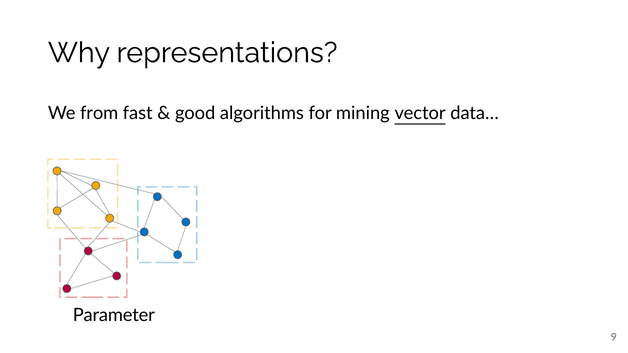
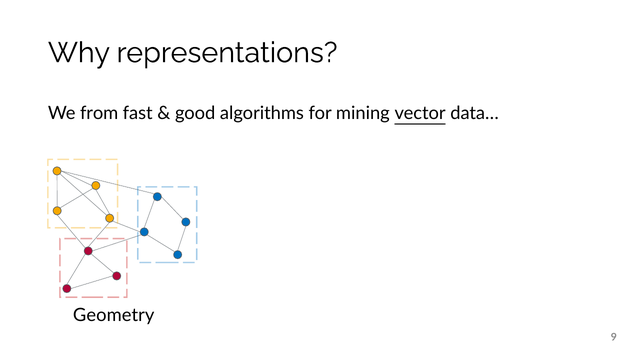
Parameter: Parameter -> Geometry (114, 315)
